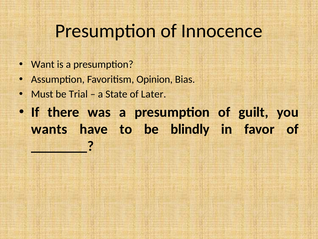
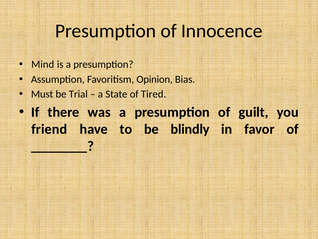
Want: Want -> Mind (43, 64)
Later: Later -> Tired (154, 94)
wants: wants -> friend (49, 129)
